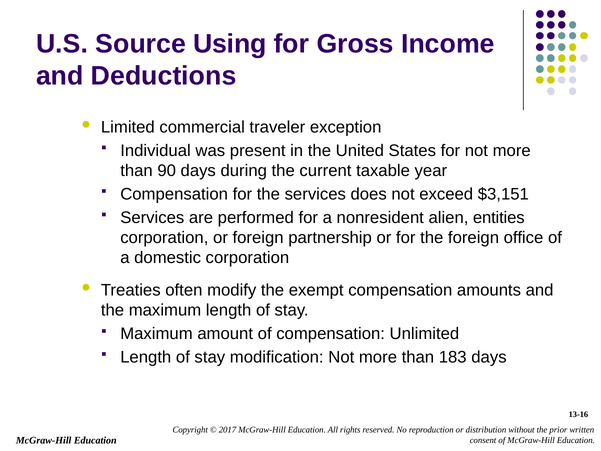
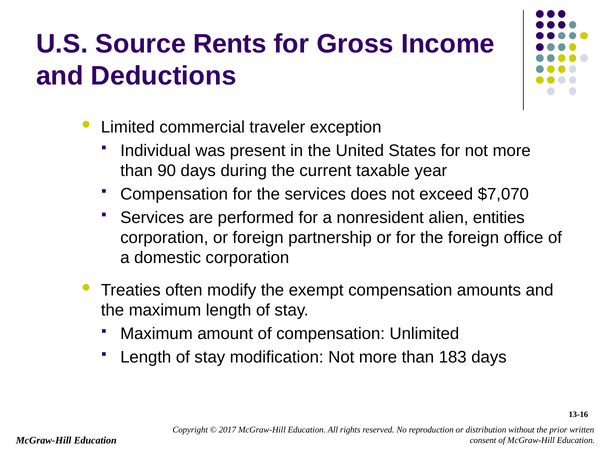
Using: Using -> Rents (230, 44)
$3,151: $3,151 -> $7,070 (503, 194)
